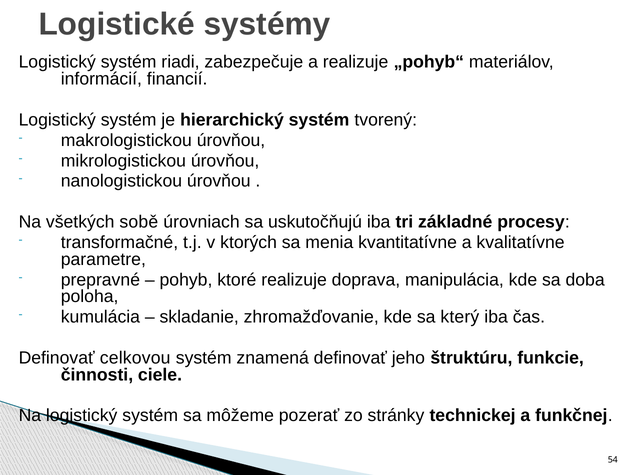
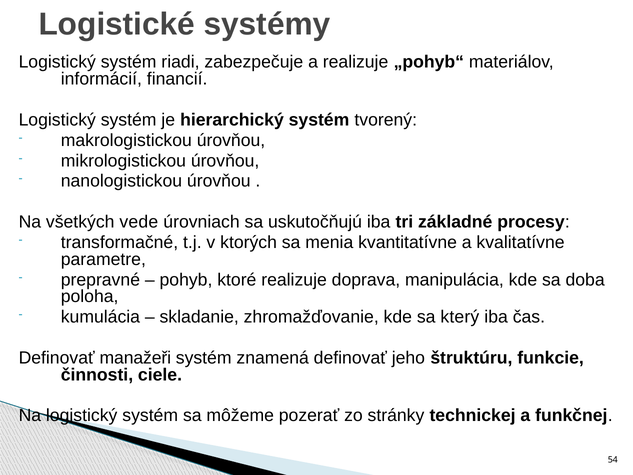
sobě: sobě -> vede (139, 222)
celkovou: celkovou -> manažeři (135, 358)
